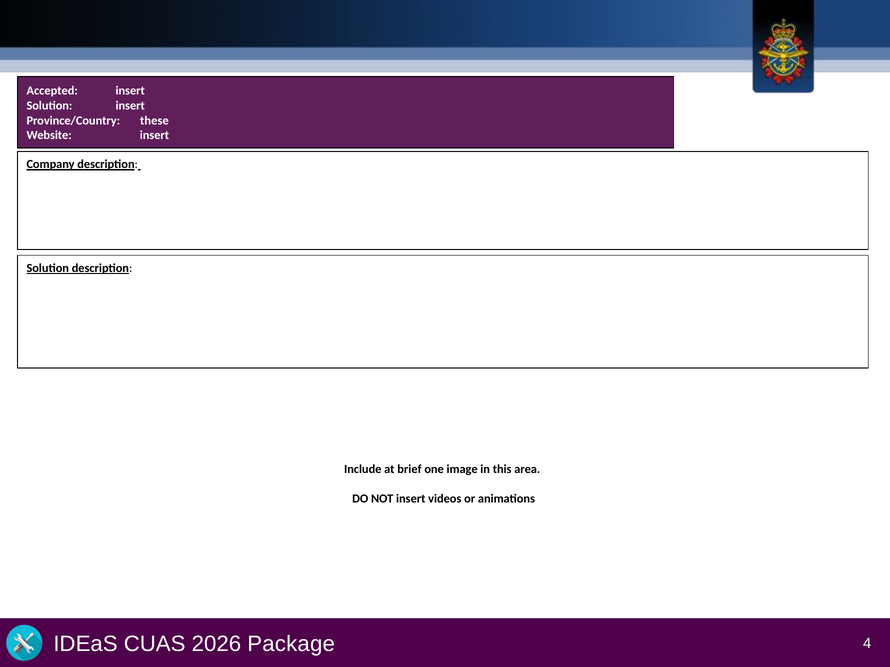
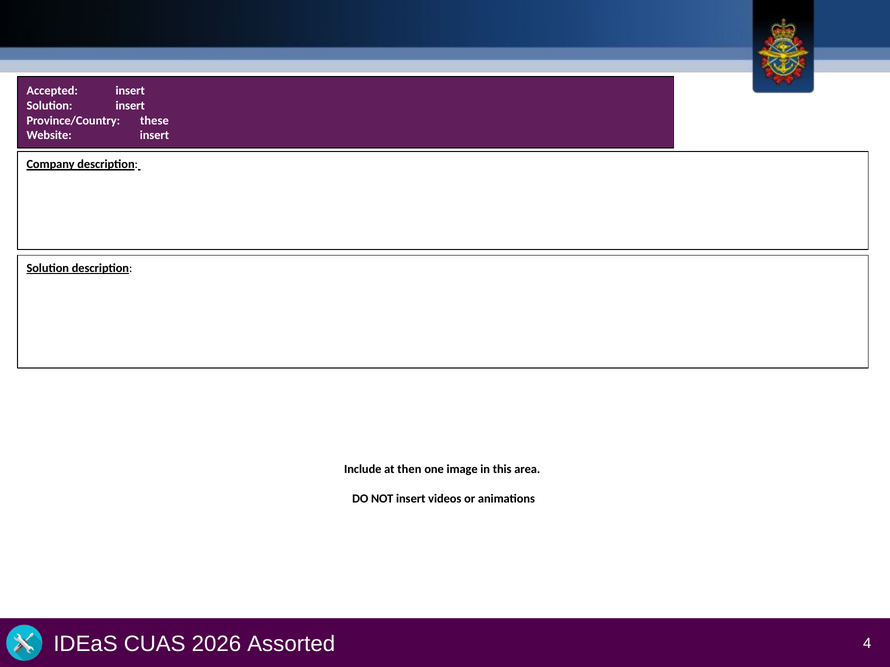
brief: brief -> then (409, 469)
Package: Package -> Assorted (291, 645)
